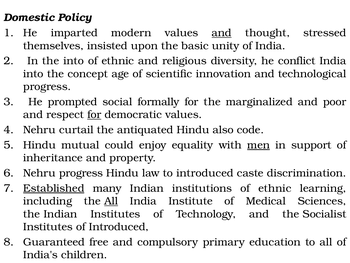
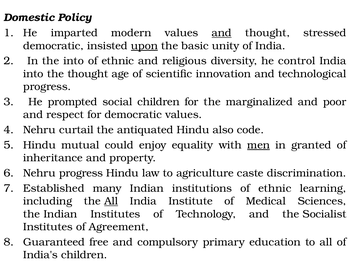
themselves: themselves -> democratic (53, 46)
upon underline: none -> present (144, 46)
conflict: conflict -> control (297, 61)
the concept: concept -> thought (88, 74)
social formally: formally -> children (158, 102)
for underline: present -> none (94, 114)
support: support -> granted (311, 145)
to introduced: introduced -> agriculture (205, 173)
Established underline: present -> none (54, 188)
of Introduced: Introduced -> Agreement (119, 226)
